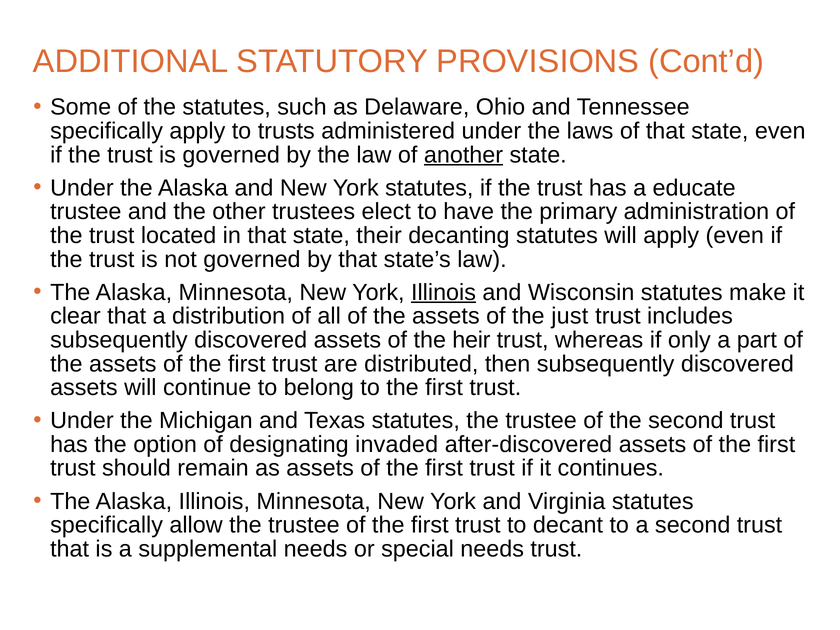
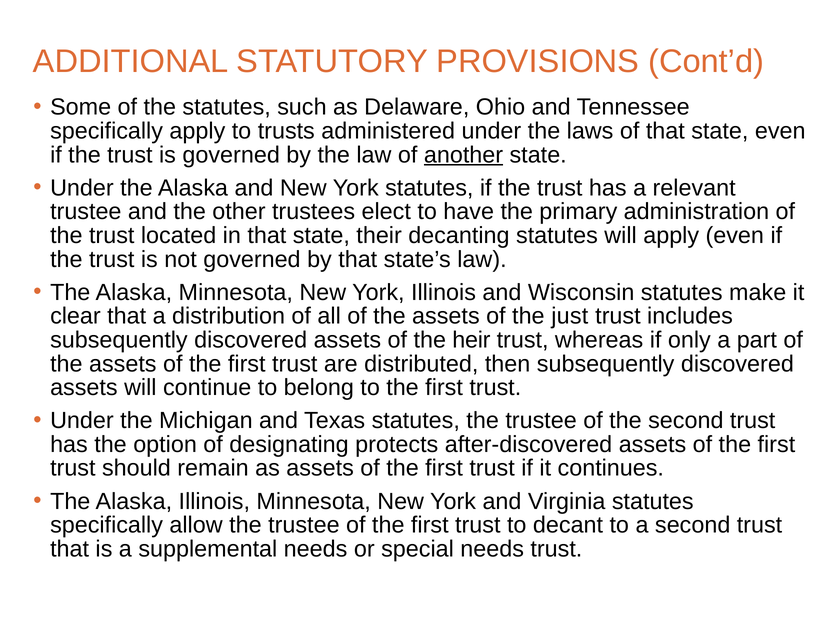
educate: educate -> relevant (694, 188)
Illinois underline: present -> none (444, 292)
invaded: invaded -> protects (397, 444)
